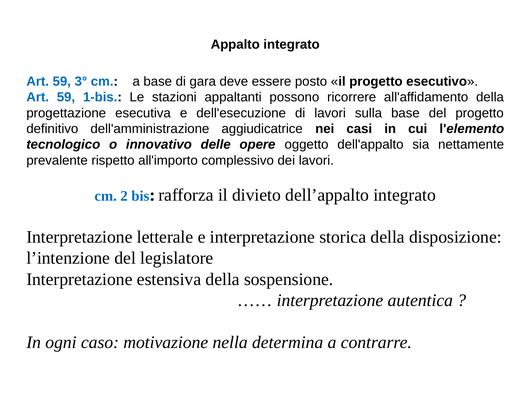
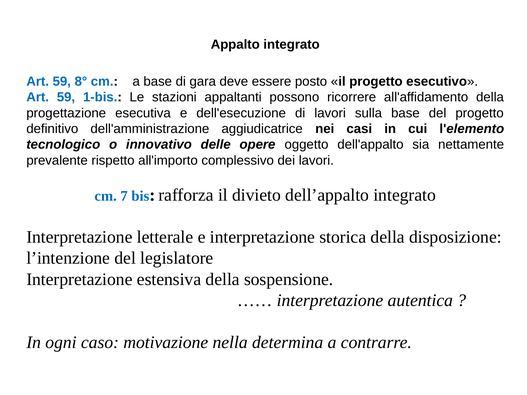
3°: 3° -> 8° (81, 81)
2: 2 -> 7 (124, 196)
